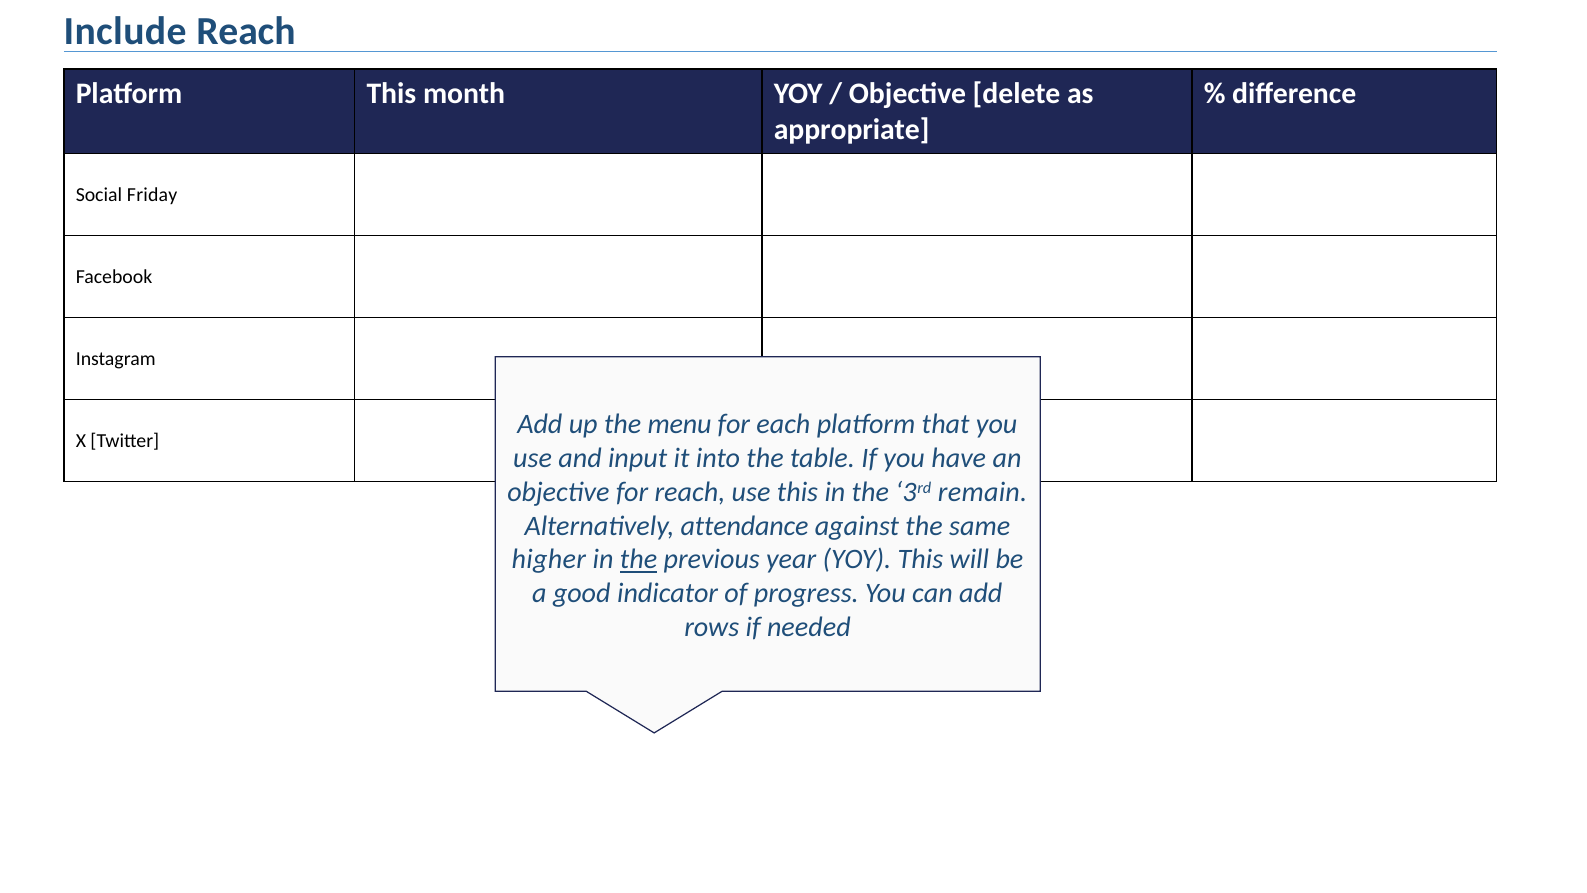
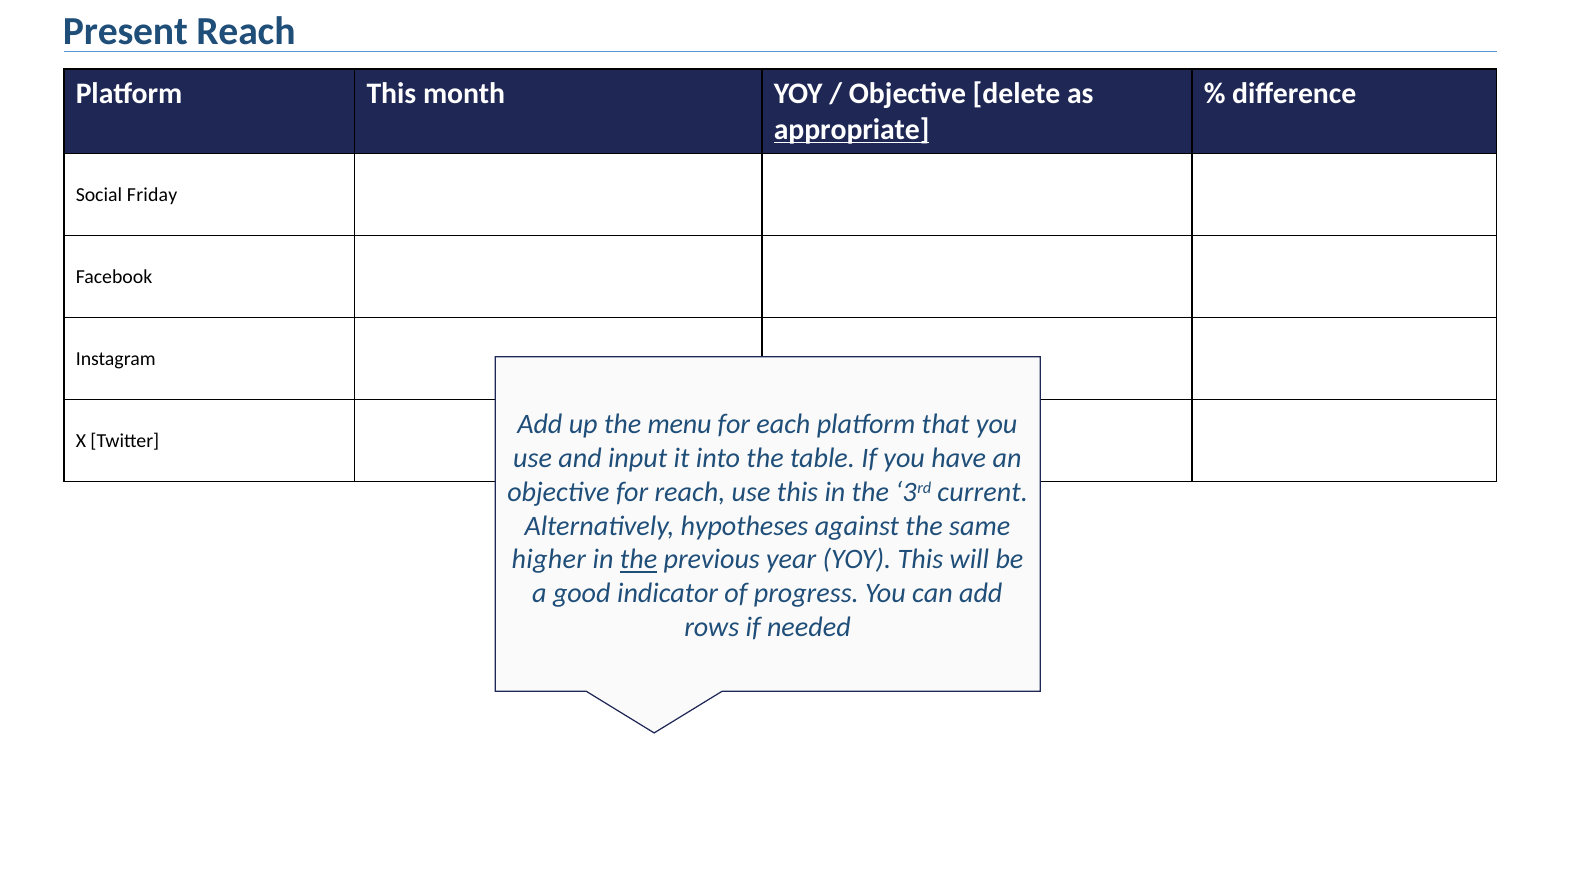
Include: Include -> Present (125, 31)
appropriate underline: none -> present (852, 130)
remain: remain -> current (983, 492)
attendance: attendance -> hypotheses (745, 526)
